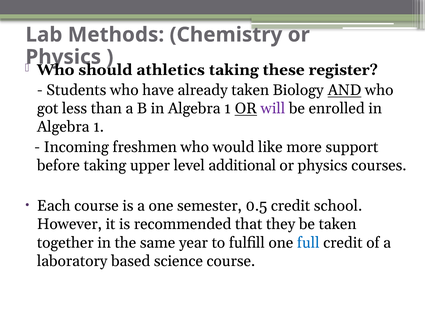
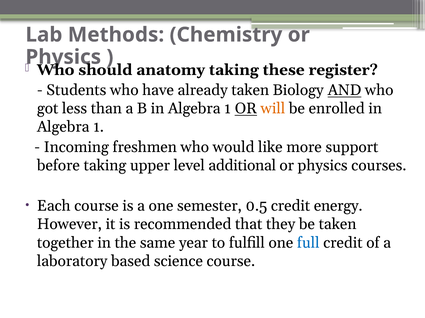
athletics: athletics -> anatomy (171, 70)
will colour: purple -> orange (273, 109)
school: school -> energy (338, 206)
